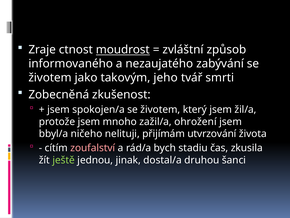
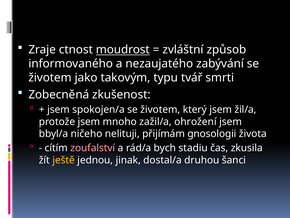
jeho: jeho -> typu (166, 78)
utvrzování: utvrzování -> gnosologii (212, 134)
ještě colour: light green -> yellow (64, 160)
